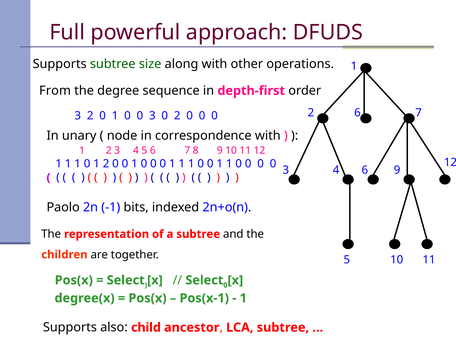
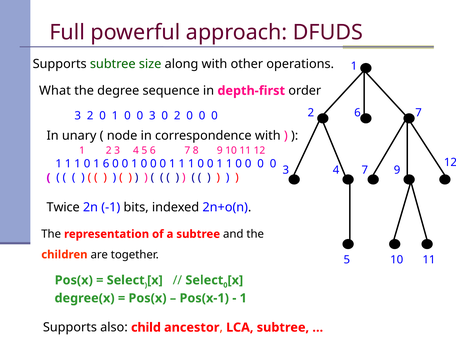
From: From -> What (55, 91)
0 1 2: 2 -> 6 (106, 164)
3 6: 6 -> 7 (365, 170)
Paolo: Paolo -> Twice (63, 207)
